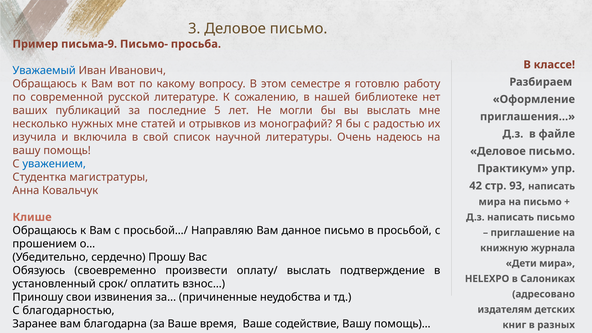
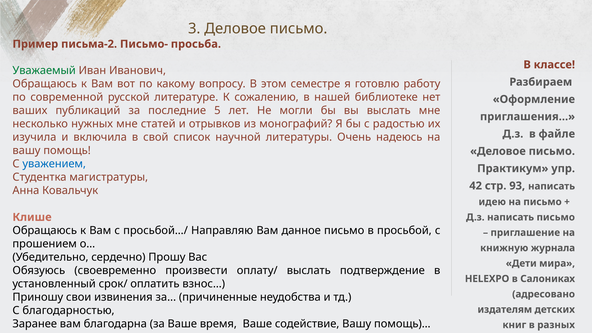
письма-9: письма-9 -> письма-2 (89, 44)
Уважаемый colour: blue -> green (44, 71)
мира: мира -> идею (492, 202)
